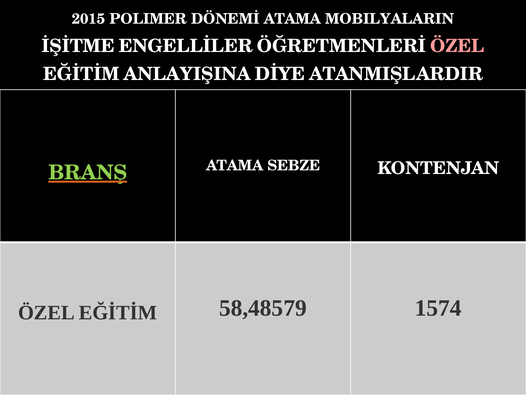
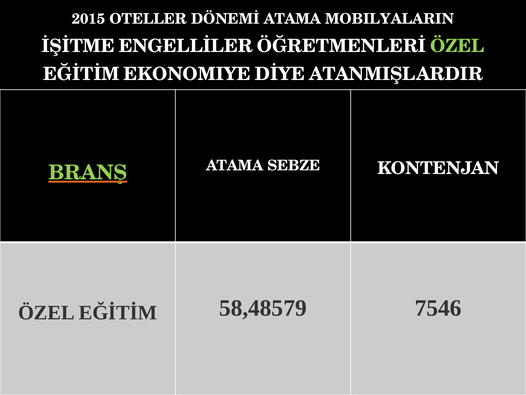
POLIMER: POLIMER -> OTELLER (148, 19)
ÖZEL colour: pink -> light green (457, 46)
ANLAYIŞINA: ANLAYIŞINA -> EKONOMIYE (187, 74)
1574: 1574 -> 7546 (438, 308)
